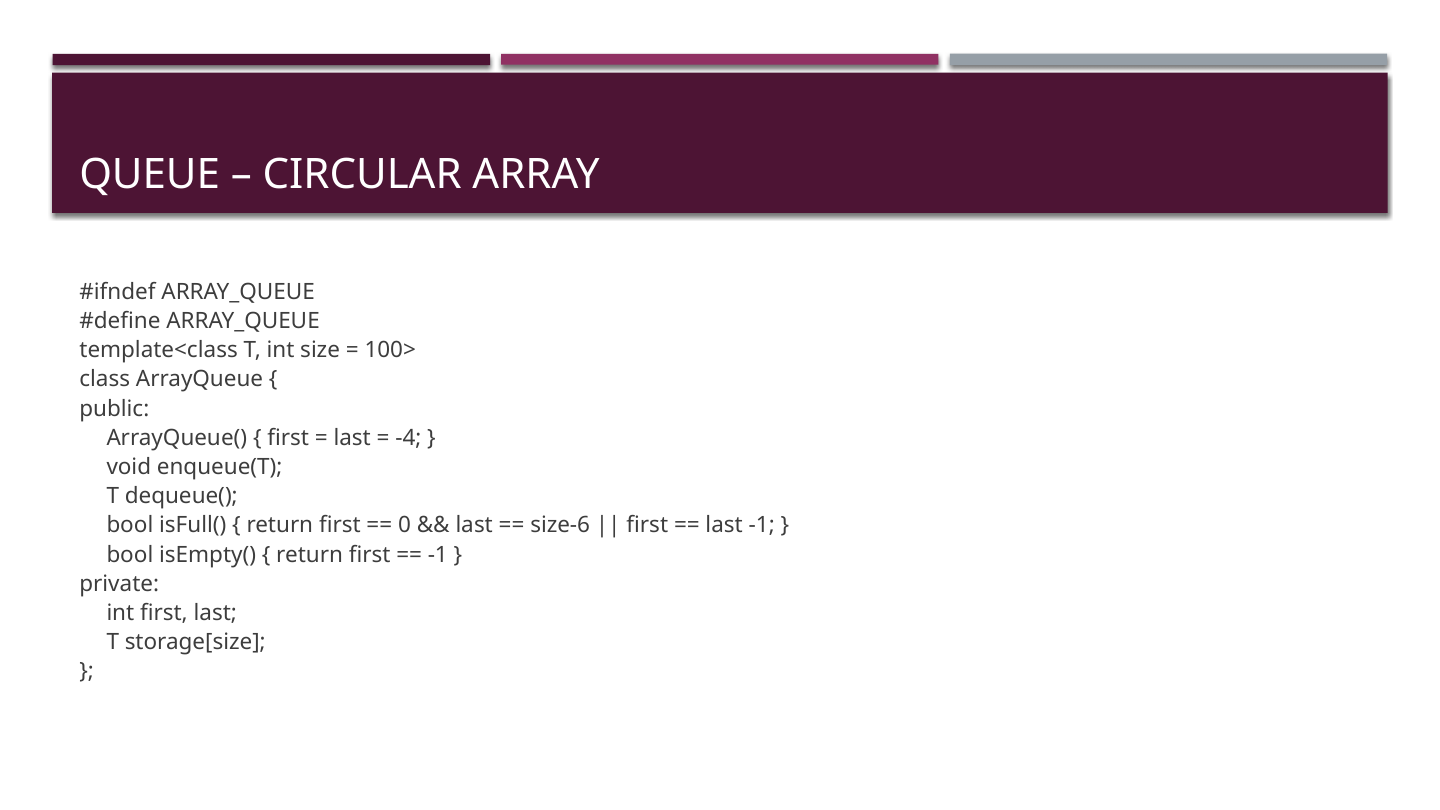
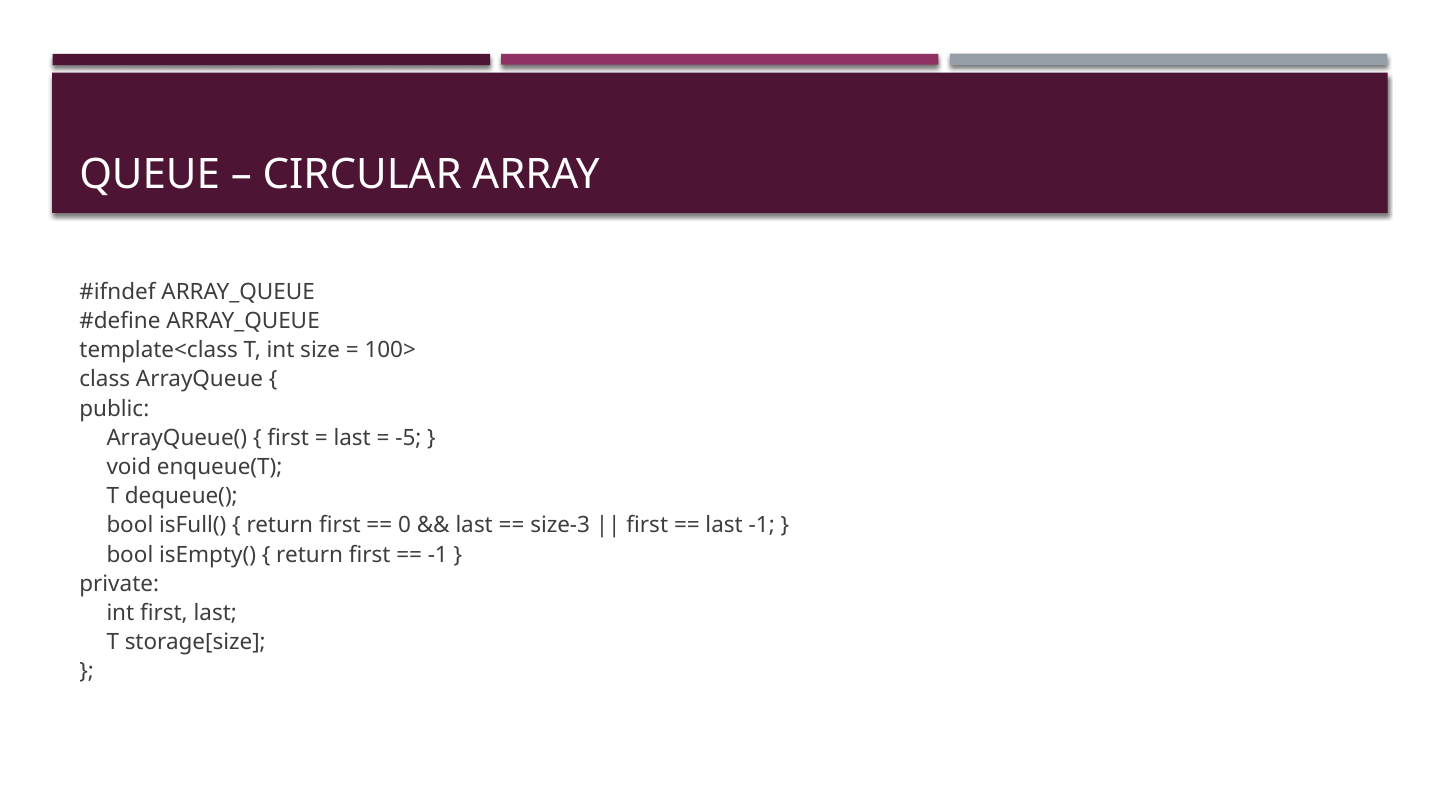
-4: -4 -> -5 (408, 438)
size-6: size-6 -> size-3 (560, 526)
